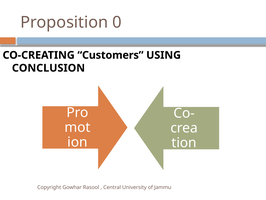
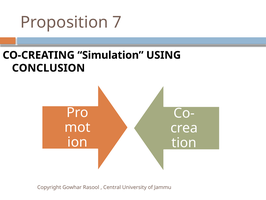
0: 0 -> 7 (117, 22)
Customers: Customers -> Simulation (110, 55)
